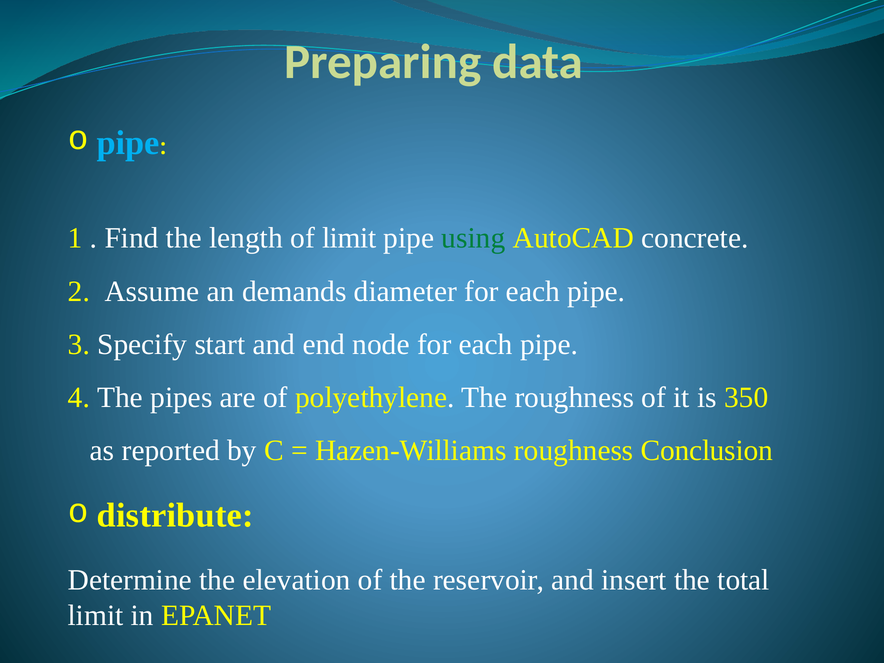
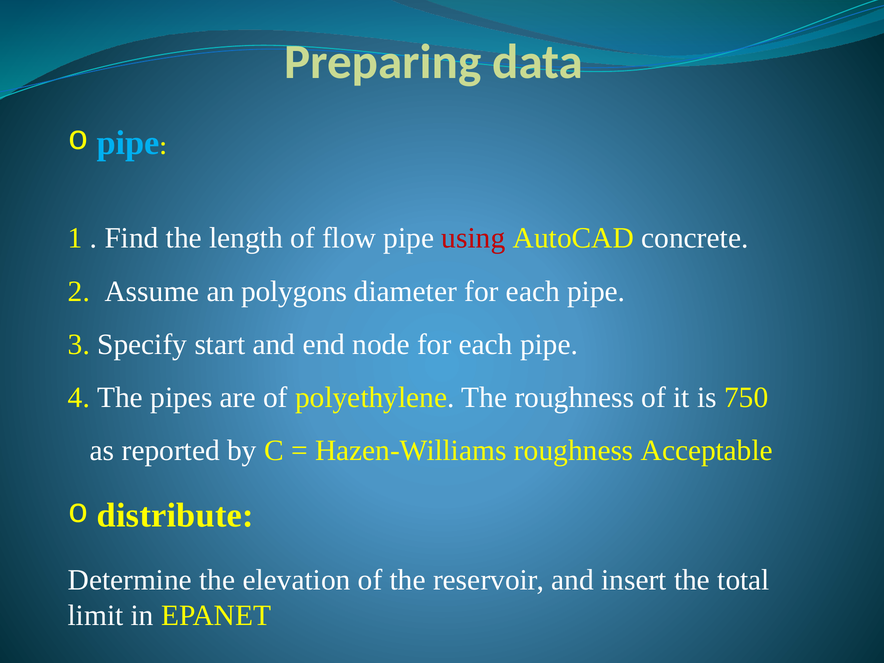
of limit: limit -> flow (349, 238)
using colour: green -> red (473, 238)
demands: demands -> polygons (294, 291)
350: 350 -> 750 (746, 397)
Conclusion: Conclusion -> Acceptable (707, 450)
